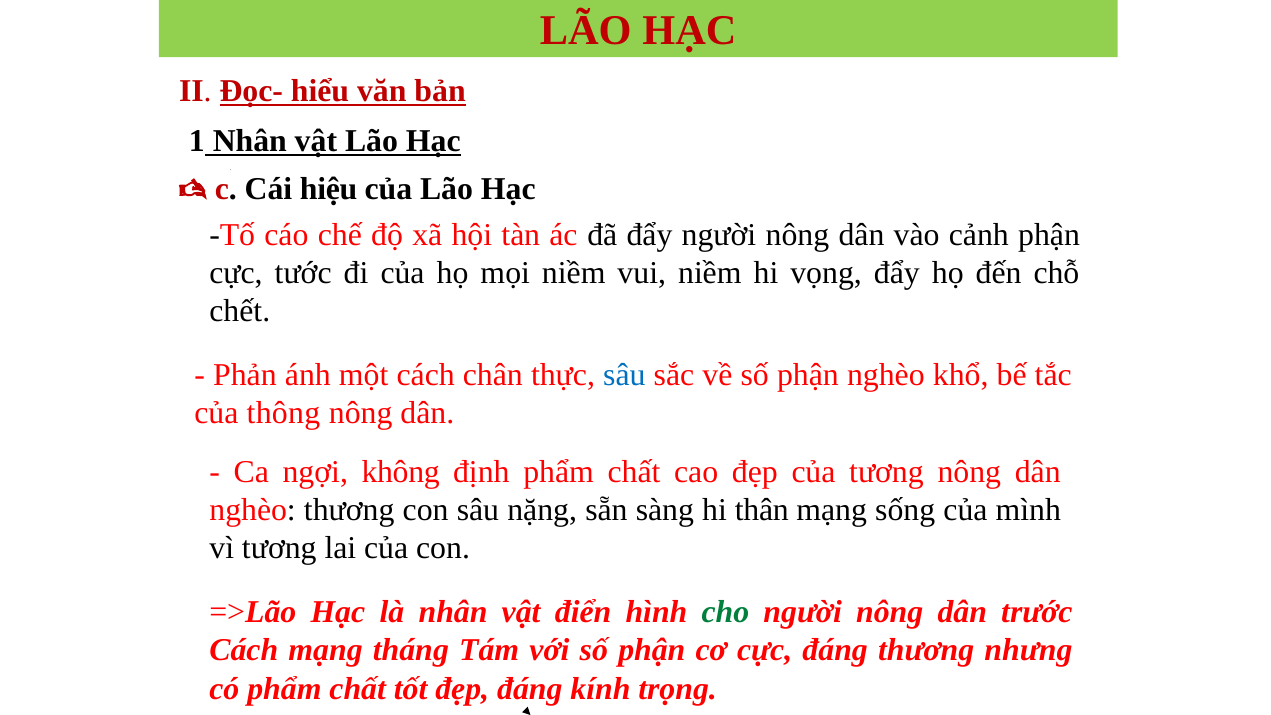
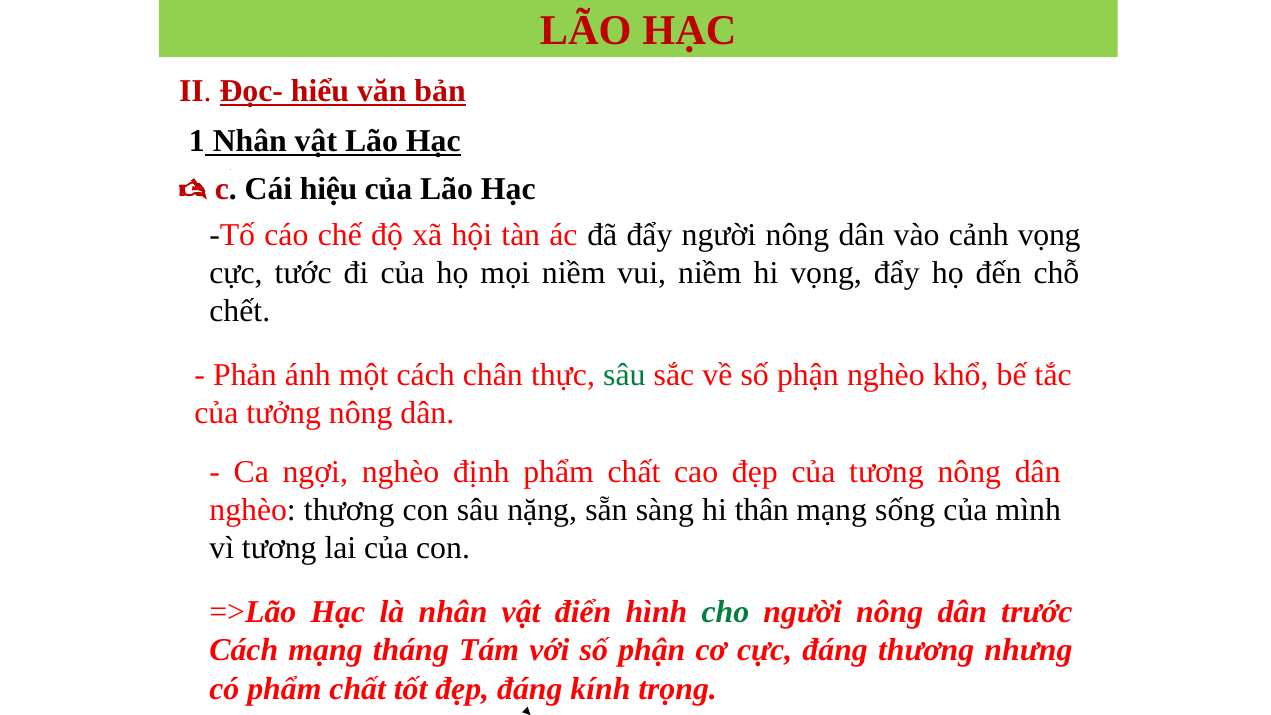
cảnh phận: phận -> vọng (1049, 235)
sâu colour: blue -> green (624, 375)
thông: thông -> tưởng (284, 413)
ngợi không: không -> nghèo (401, 472)
